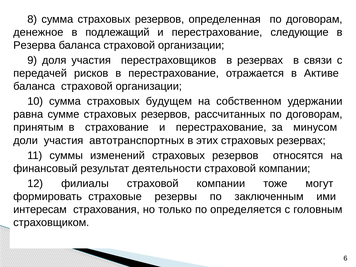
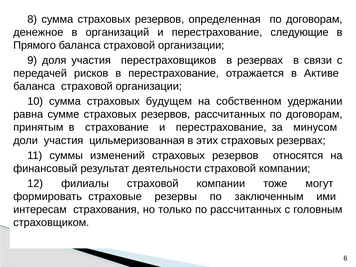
подлежащий: подлежащий -> организаций (117, 32)
Резерва: Резерва -> Прямого (35, 45)
автотранспортных: автотранспортных -> цильмеризованная (137, 140)
по определяется: определяется -> рассчитанных (246, 210)
